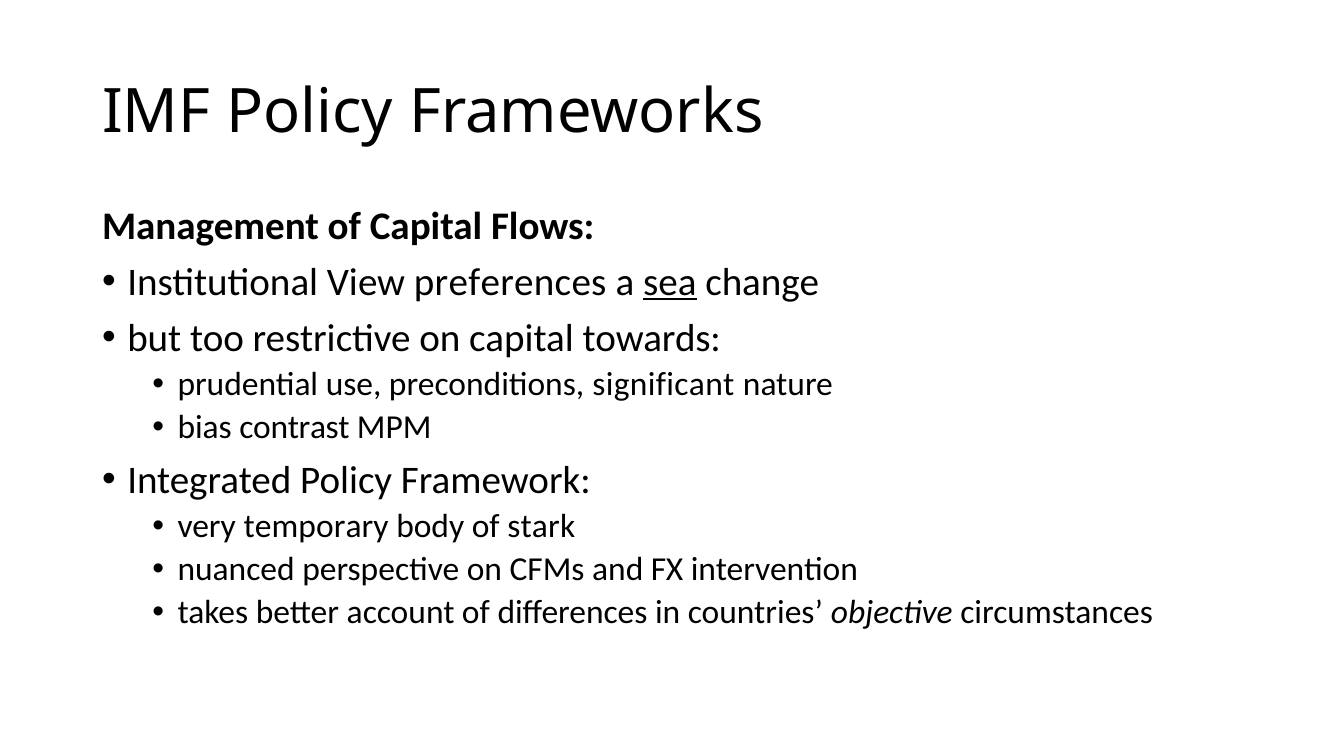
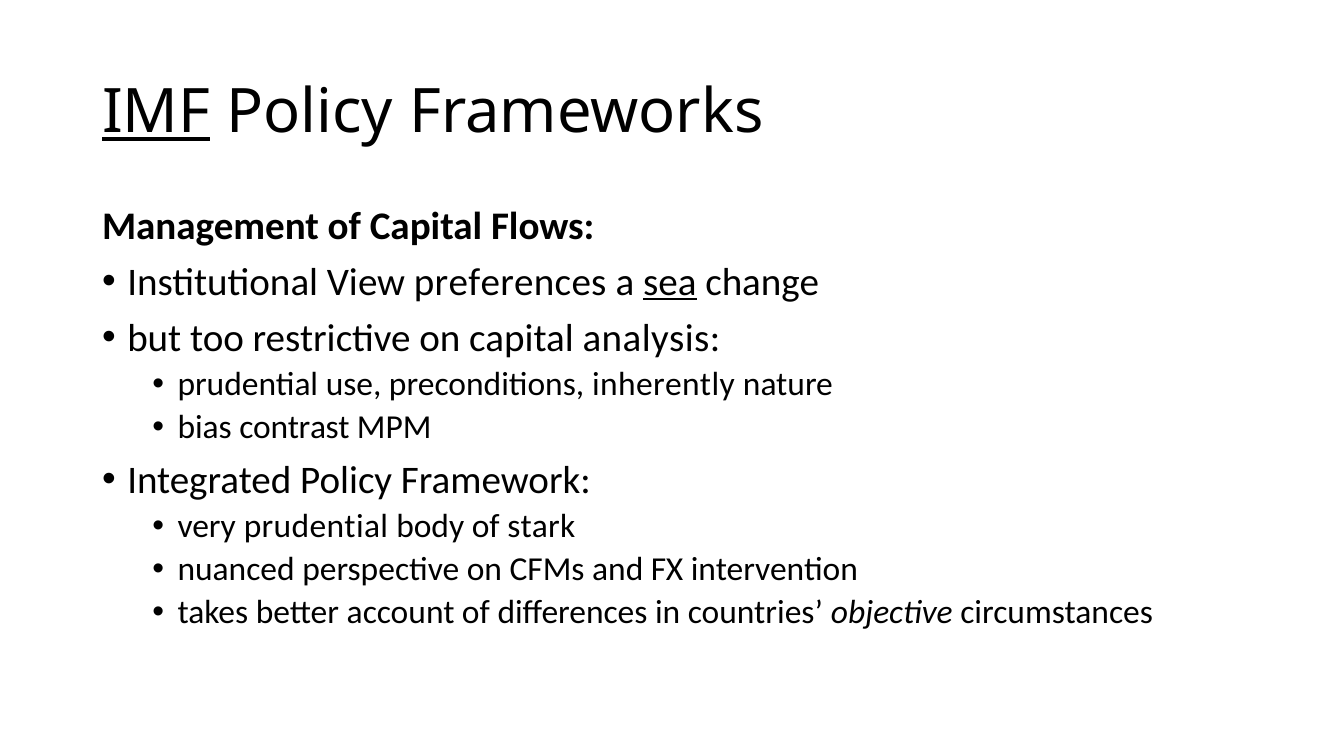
IMF underline: none -> present (156, 113)
towards: towards -> analysis (651, 339)
significant: significant -> inherently (663, 385)
very temporary: temporary -> prudential (316, 527)
